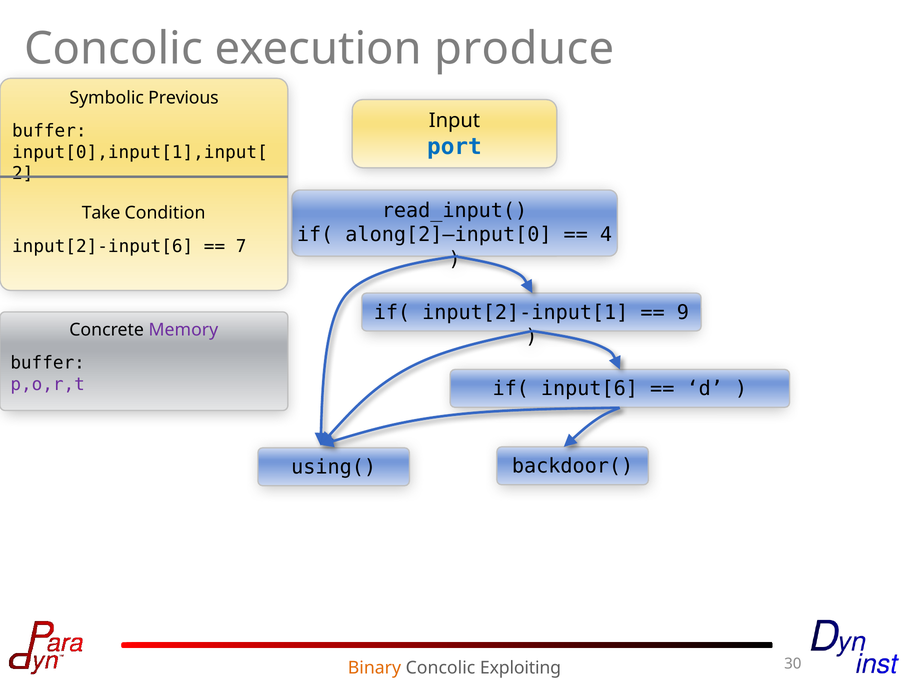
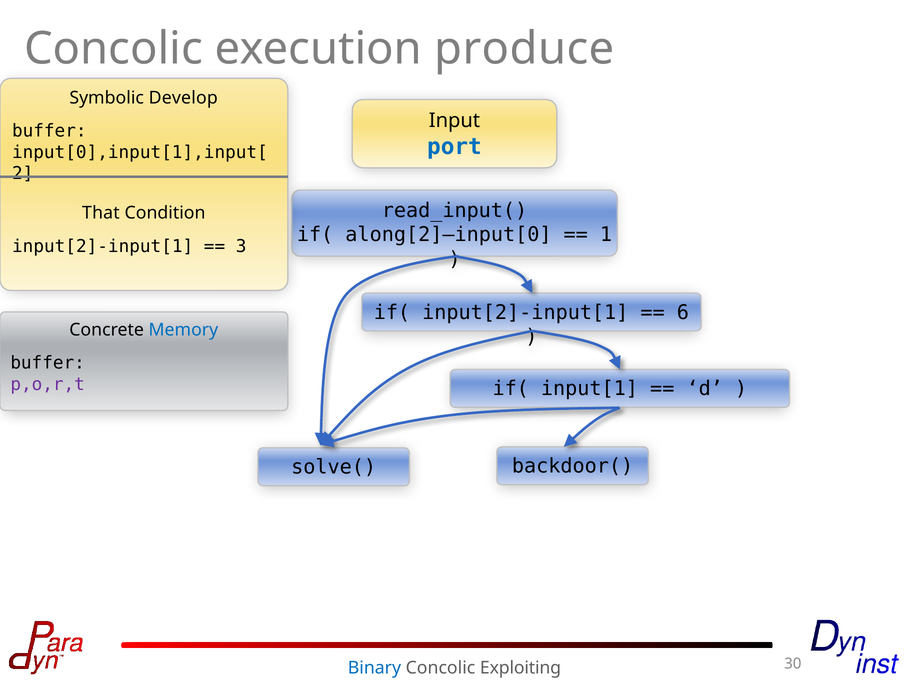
Previous: Previous -> Develop (183, 98)
Take: Take -> That (101, 213)
4: 4 -> 1 (606, 235)
input[2]-input[6: input[2]-input[6 -> input[2]-input[1 (103, 246)
7: 7 -> 3 (241, 246)
9: 9 -> 6 (683, 312)
Memory colour: purple -> blue (183, 330)
input[6: input[6 -> input[1 (589, 389)
using(: using( -> solve( (334, 467)
Binary colour: orange -> blue (374, 668)
